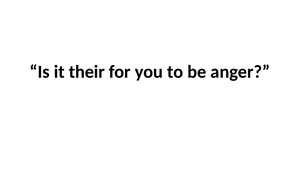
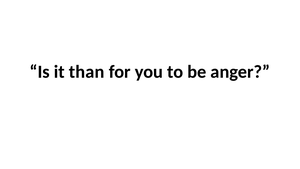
their: their -> than (87, 72)
